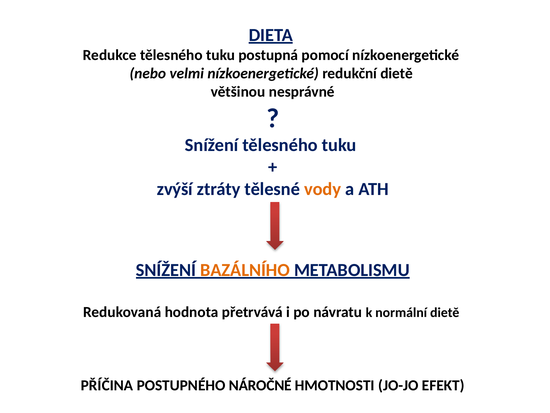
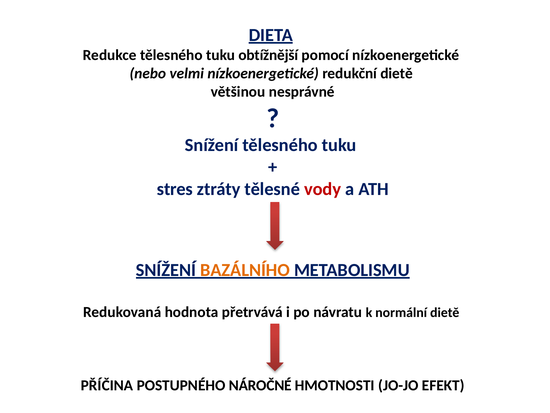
postupná: postupná -> obtížnější (268, 55)
zvýší: zvýší -> stres (175, 189)
vody colour: orange -> red (323, 189)
